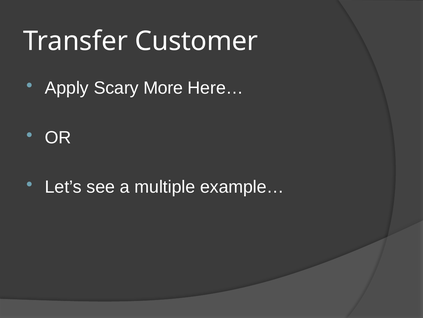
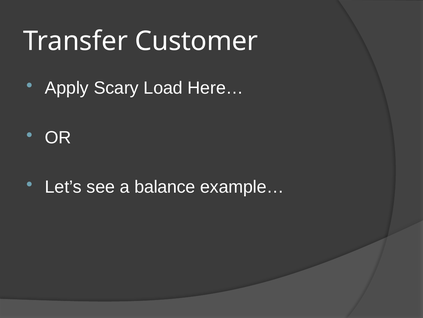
More: More -> Load (163, 88)
multiple: multiple -> balance (165, 187)
